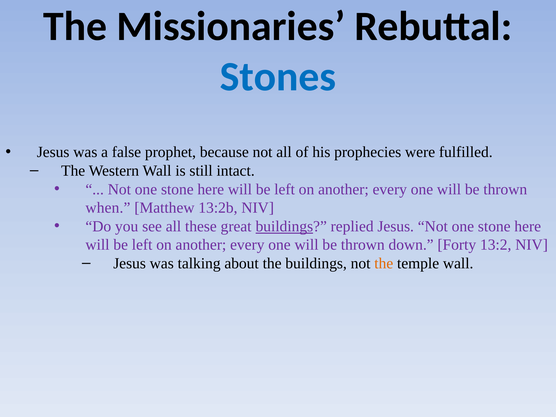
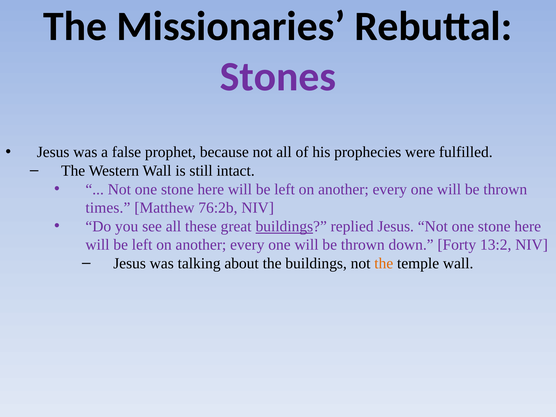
Stones colour: blue -> purple (278, 77)
when: when -> times (108, 208)
13:2b: 13:2b -> 76:2b (218, 208)
